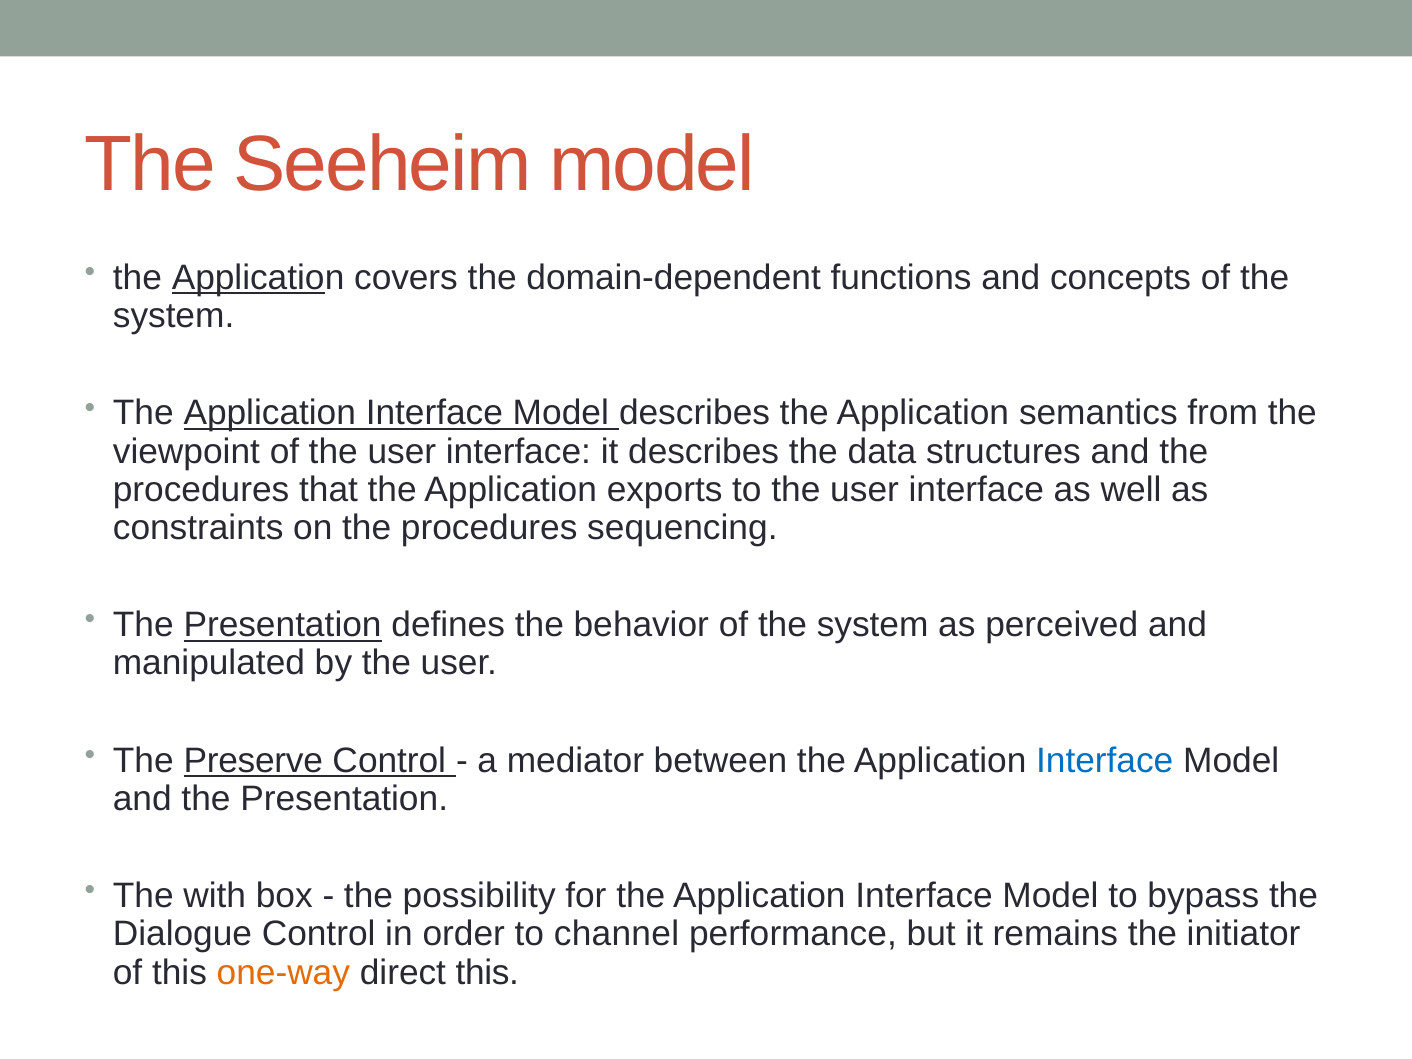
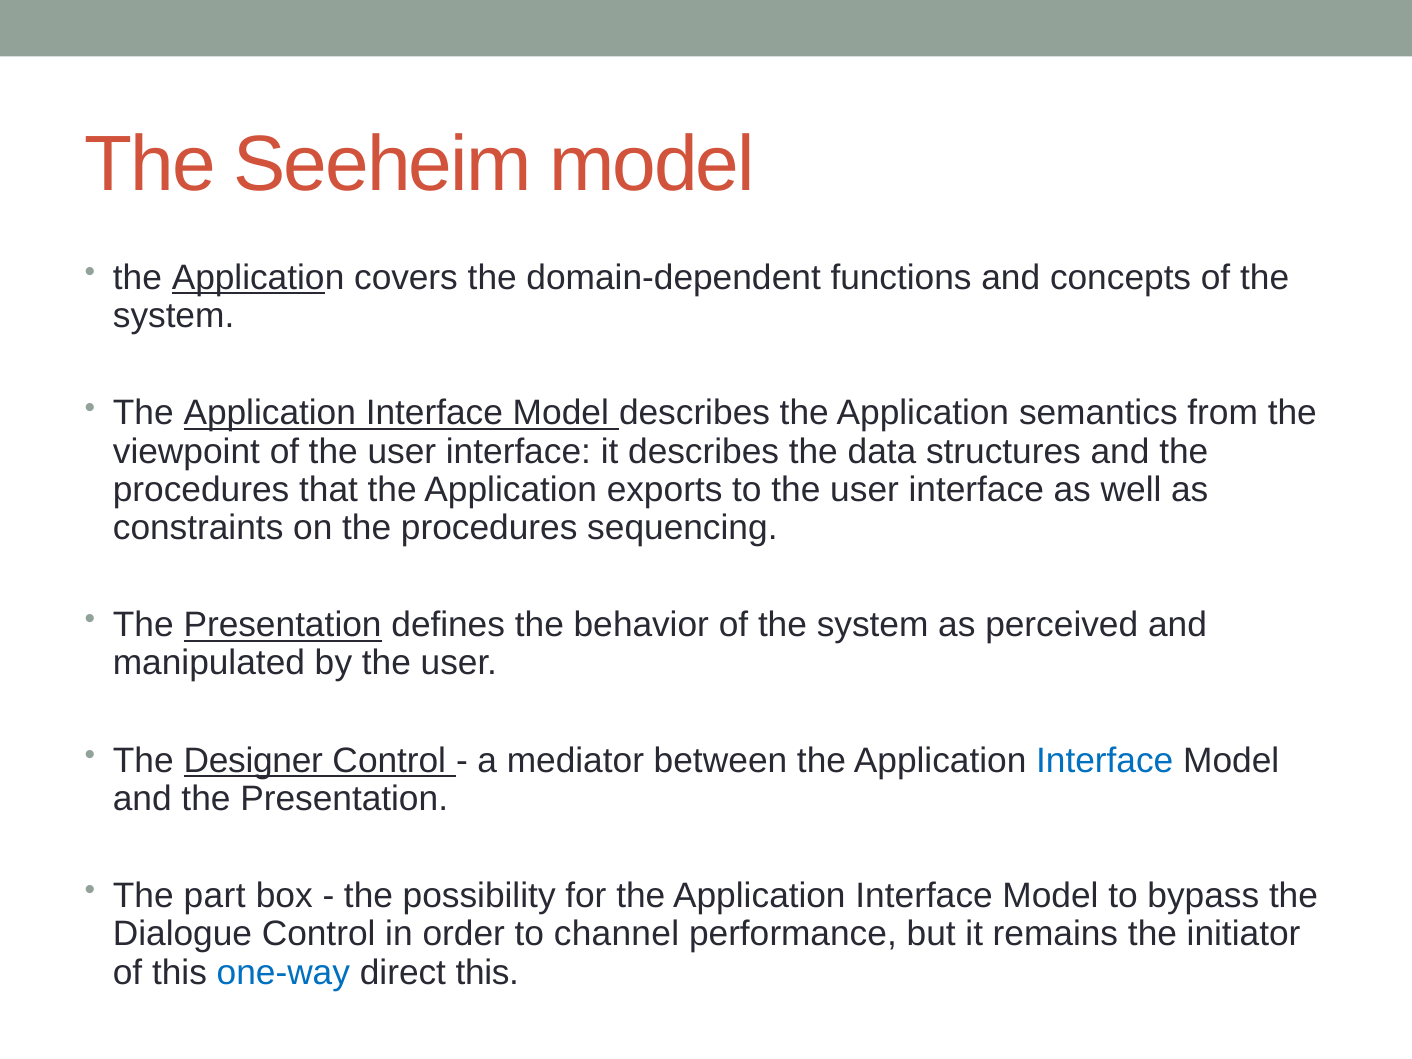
Preserve: Preserve -> Designer (253, 761)
with: with -> part (215, 896)
one-way colour: orange -> blue (283, 972)
